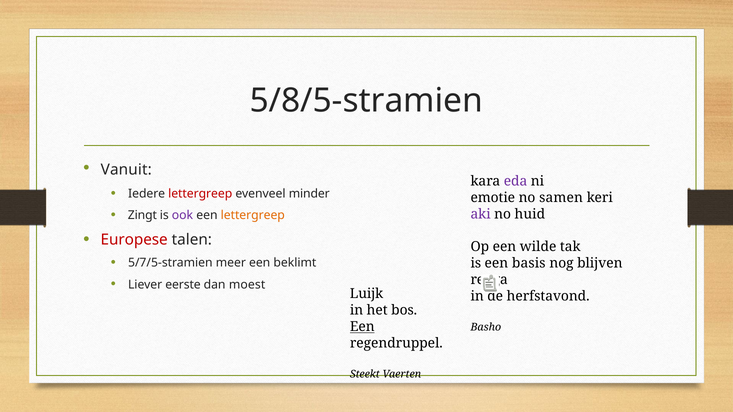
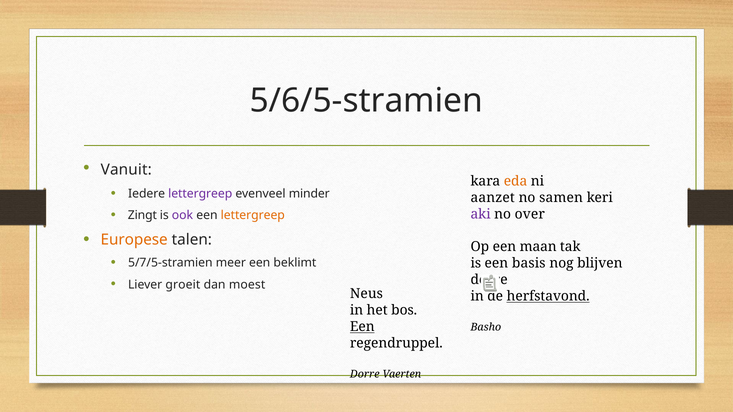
5/8/5-stramien: 5/8/5-stramien -> 5/6/5-stramien (366, 101)
eda colour: purple -> orange (516, 181)
lettergreep colour: red -> purple (200, 194)
emotie: emotie -> aanzet (493, 198)
huid: huid -> over (530, 214)
Europese colour: red -> orange (134, 240)
wilde: wilde -> maan (538, 247)
renga: renga -> dorre (489, 280)
eerste: eerste -> groeit (183, 285)
Luijk: Luijk -> Neus (366, 294)
herfstavond underline: none -> present (548, 297)
Steekt: Steekt -> Dorre (365, 374)
